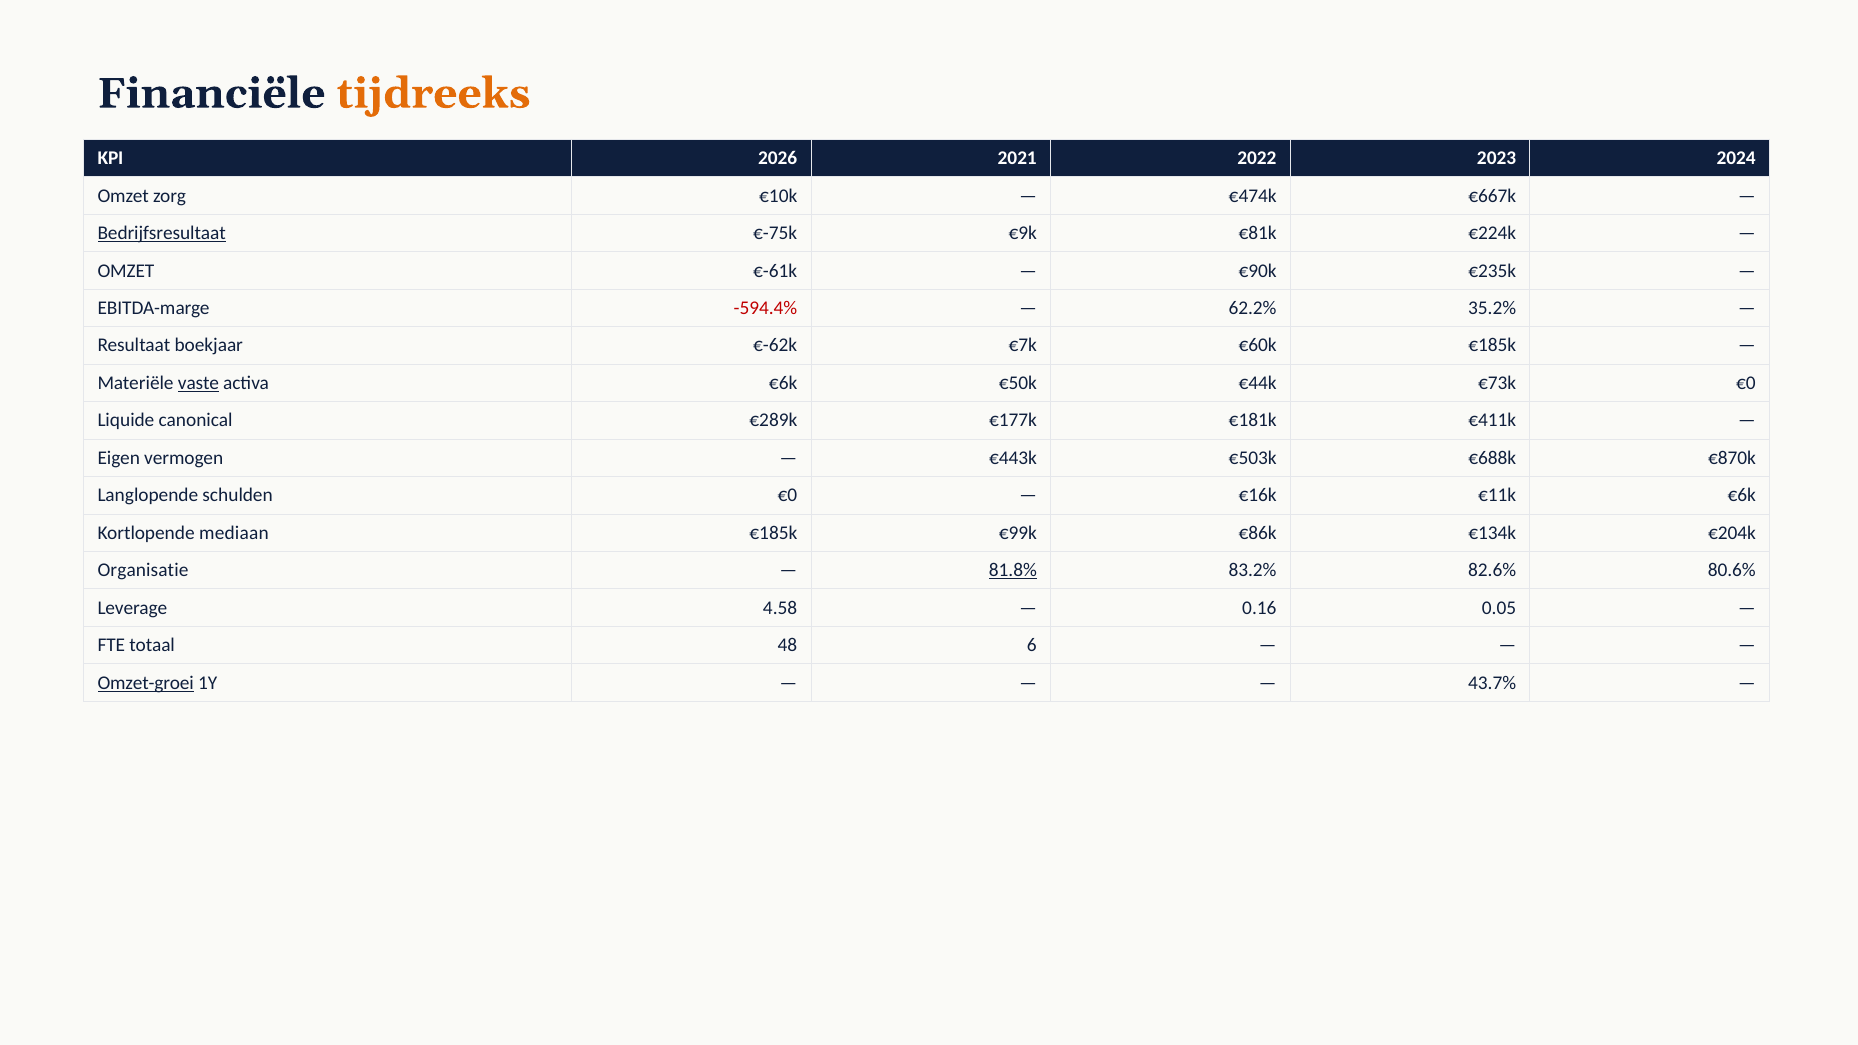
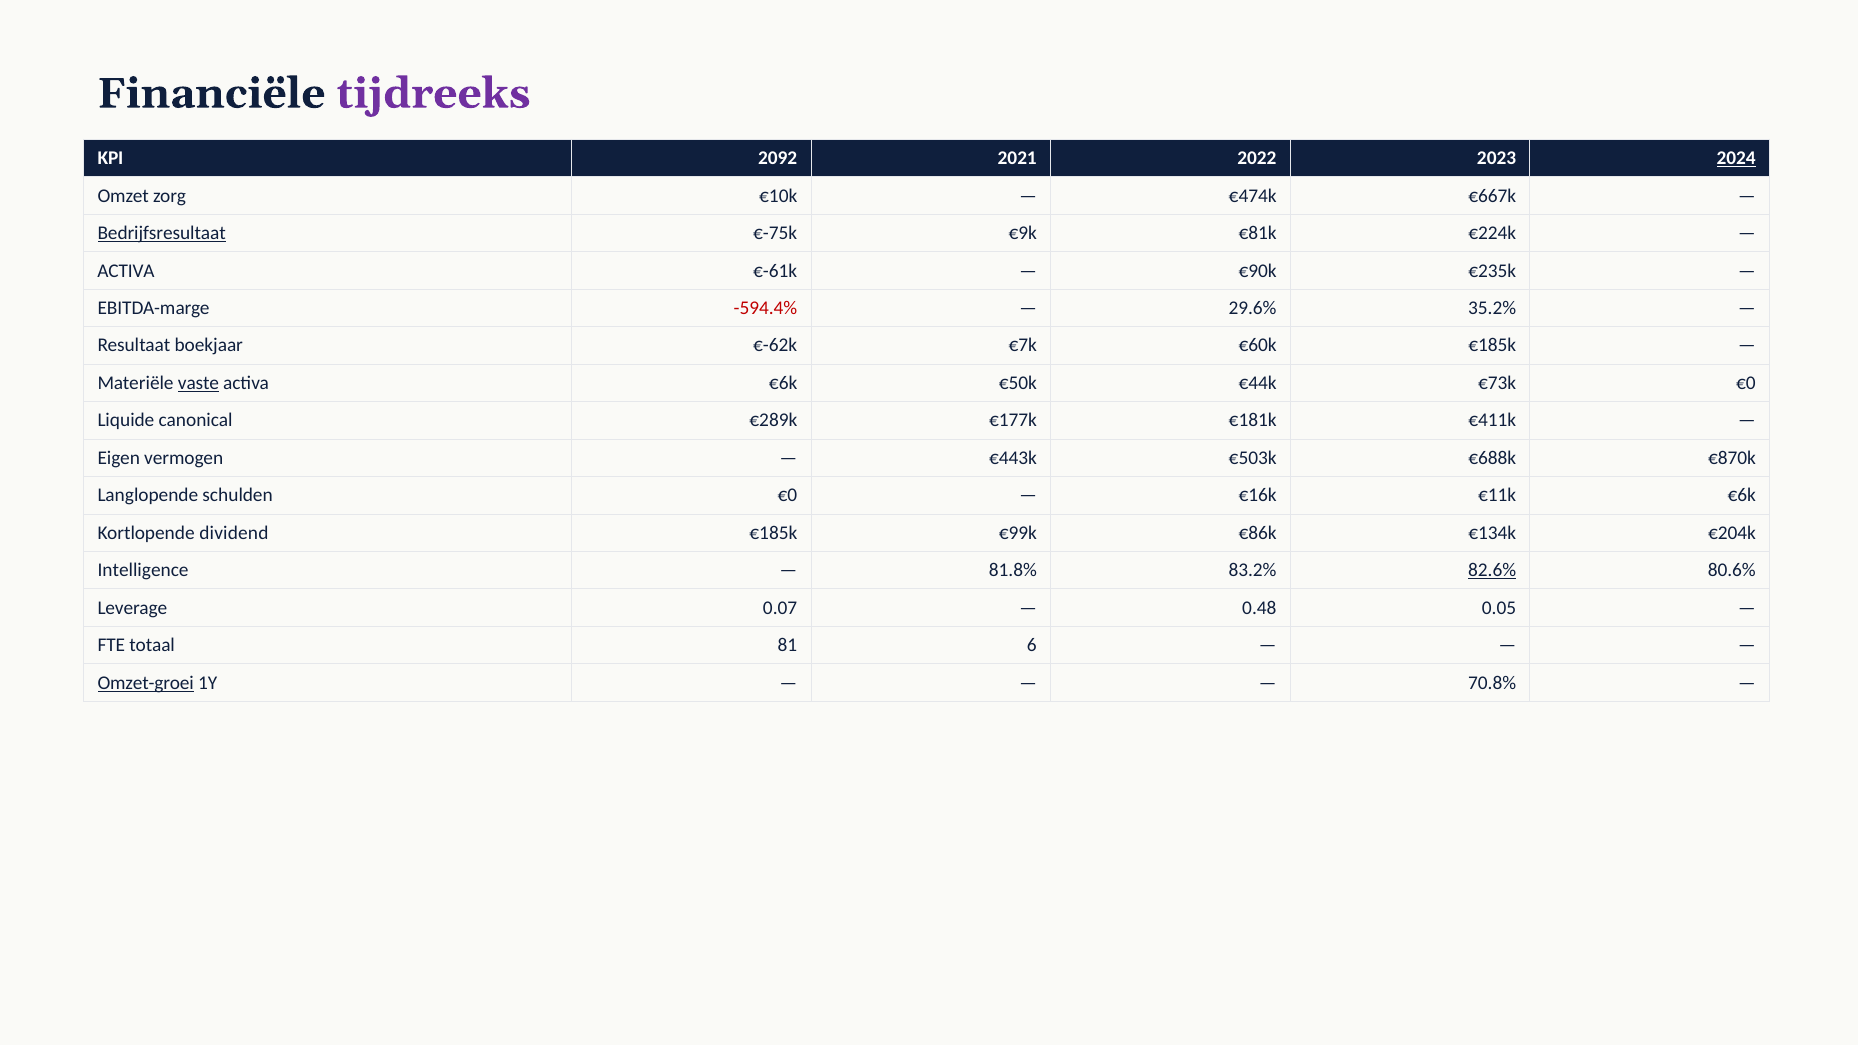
tijdreeks colour: orange -> purple (433, 93)
2026: 2026 -> 2092 (778, 158)
2024 underline: none -> present (1736, 158)
OMZET: OMZET -> ACTIVA (126, 271)
62.2%: 62.2% -> 29.6% (1253, 308)
mediaan: mediaan -> dividend (234, 533)
Organisatie: Organisatie -> Intelligence (143, 570)
81.8% underline: present -> none (1013, 570)
82.6% underline: none -> present (1492, 570)
4.58: 4.58 -> 0.07 (780, 608)
0.16: 0.16 -> 0.48 (1259, 608)
48: 48 -> 81 (787, 645)
43.7%: 43.7% -> 70.8% (1492, 683)
